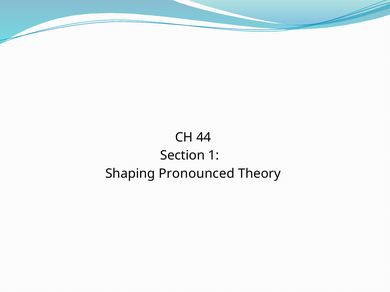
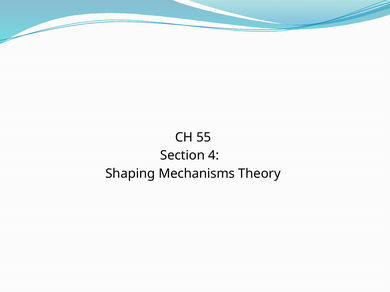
44: 44 -> 55 (204, 138)
1: 1 -> 4 (214, 156)
Pronounced: Pronounced -> Mechanisms (197, 174)
